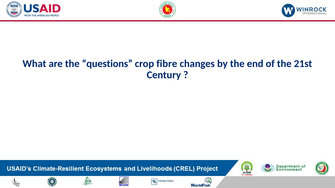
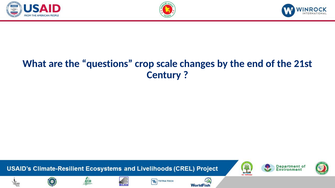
fibre: fibre -> scale (167, 64)
